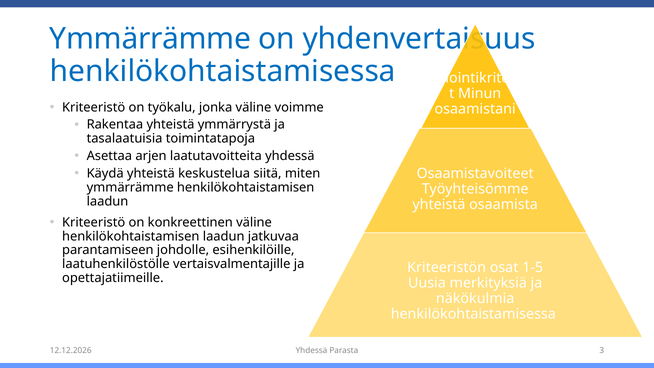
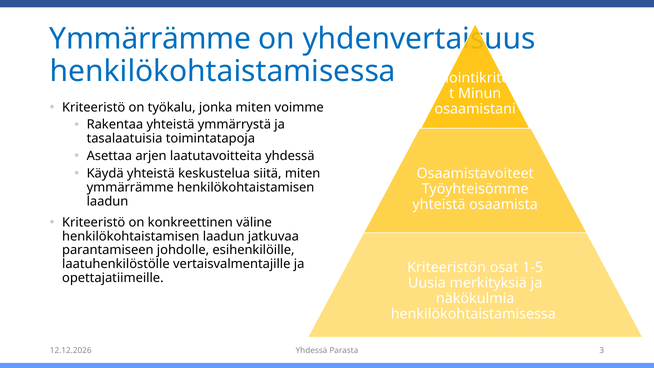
jonka väline: väline -> miten (253, 107)
